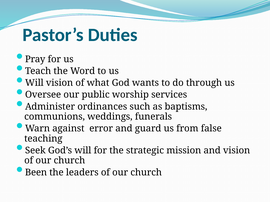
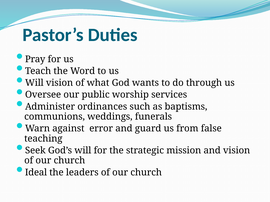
Been: Been -> Ideal (36, 173)
